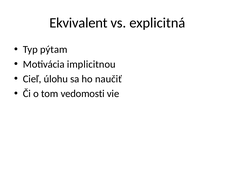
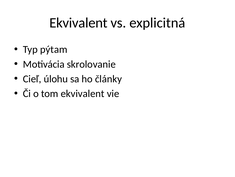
implicitnou: implicitnou -> skrolovanie (91, 64)
naučiť: naučiť -> články (108, 79)
tom vedomosti: vedomosti -> ekvivalent (83, 93)
